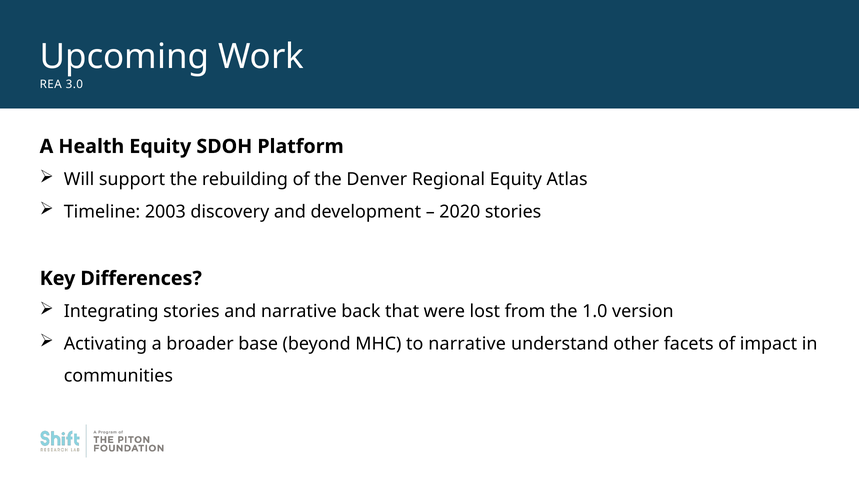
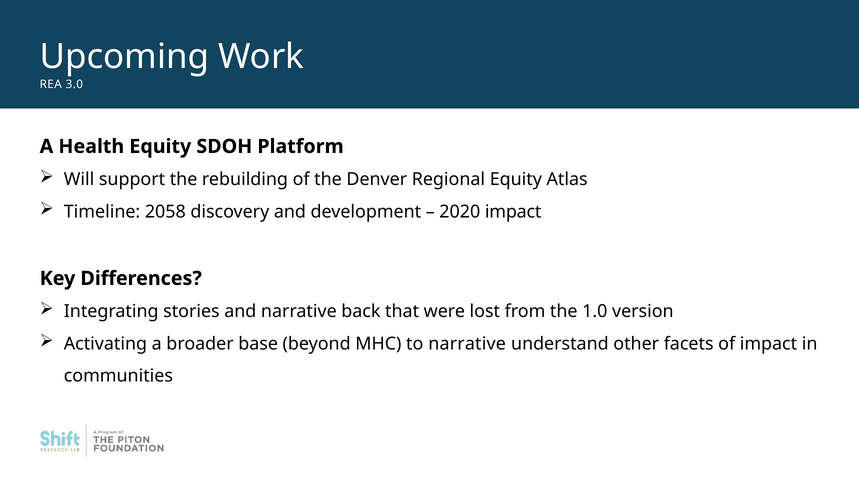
2003: 2003 -> 2058 (165, 212)
2020 stories: stories -> impact (513, 212)
